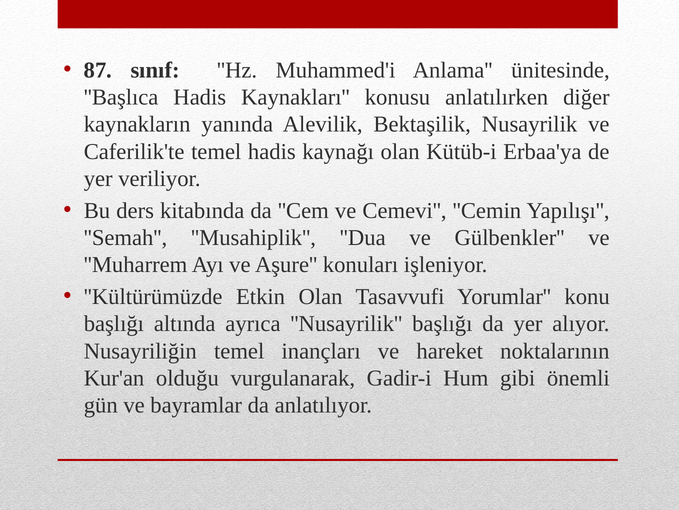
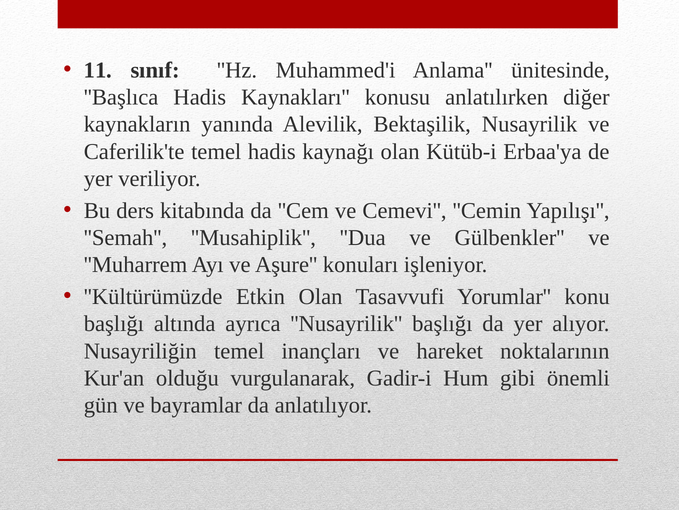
87: 87 -> 11 (98, 70)
